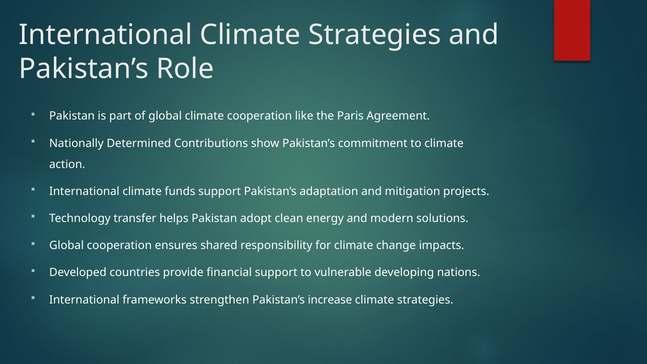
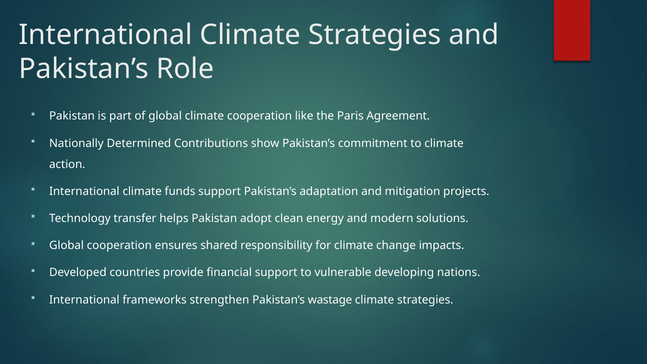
increase: increase -> wastage (330, 300)
